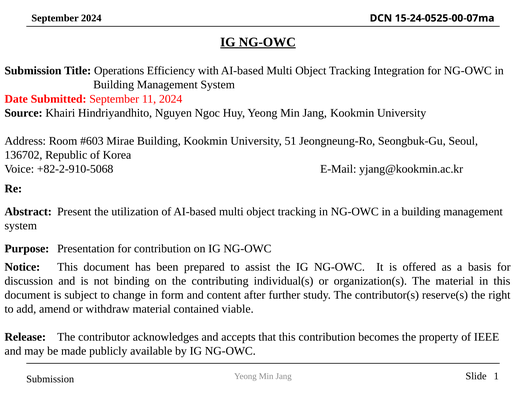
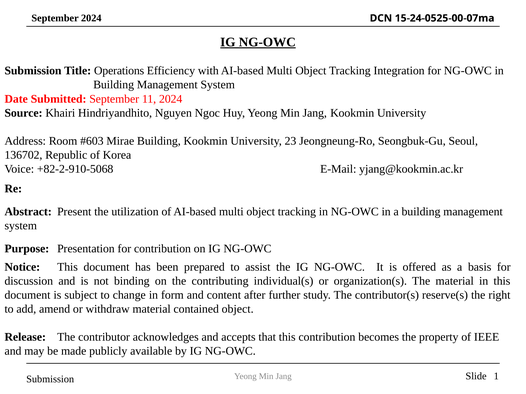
51: 51 -> 23 (290, 141)
contained viable: viable -> object (238, 309)
